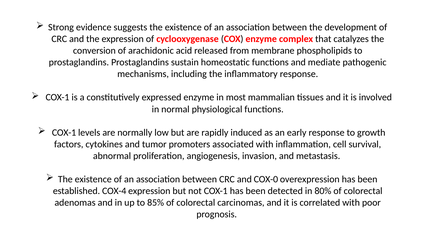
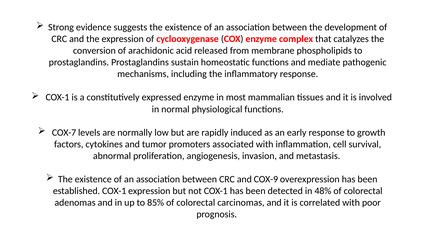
COX-1: COX-1 -> COX-7 (64, 133)
COX-0: COX-0 -> COX-9 (266, 179)
established COX-4: COX-4 -> COX-1 (114, 191)
80%: 80% -> 48% (323, 191)
